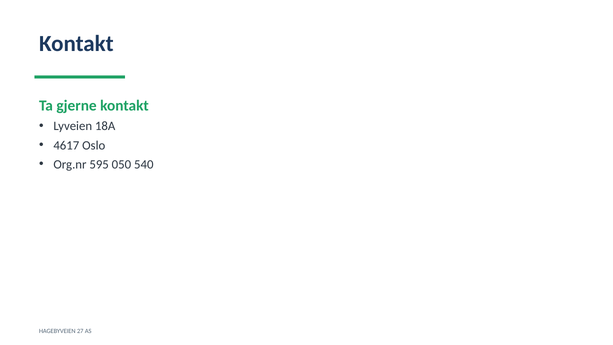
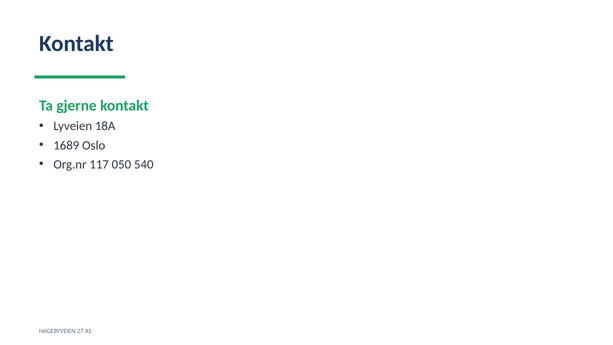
4617: 4617 -> 1689 (66, 145)
595: 595 -> 117 (99, 164)
